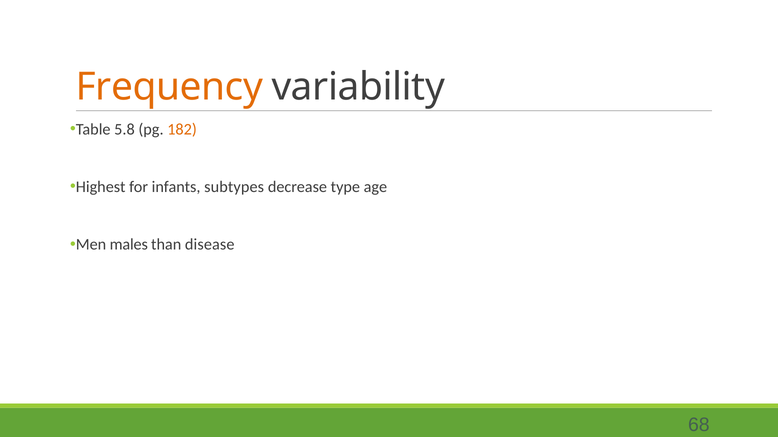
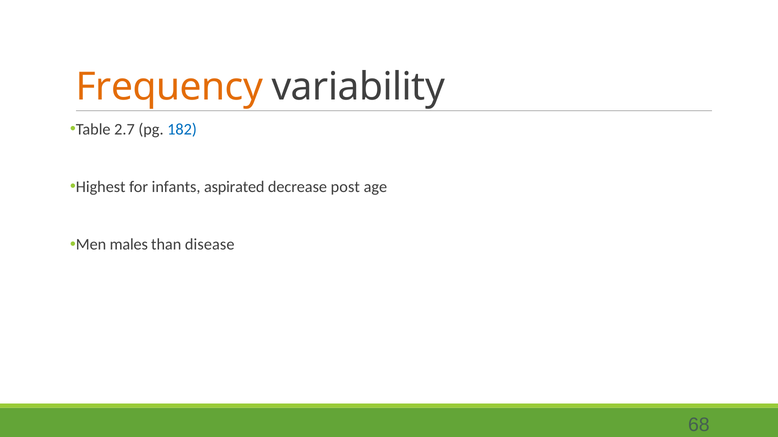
5.8: 5.8 -> 2.7 (124, 129)
182 colour: orange -> blue (182, 129)
subtypes: subtypes -> aspirated (234, 187)
type: type -> post (345, 187)
